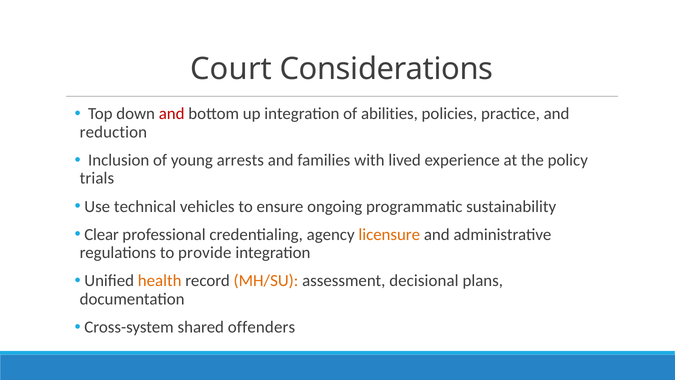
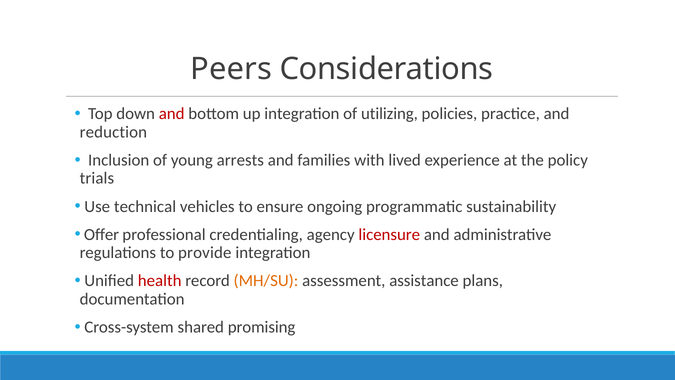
Court: Court -> Peers (231, 69)
abilities: abilities -> utilizing (389, 114)
Clear: Clear -> Offer (102, 234)
licensure colour: orange -> red (389, 234)
health colour: orange -> red (160, 281)
decisional: decisional -> assistance (424, 281)
offenders: offenders -> promising (262, 327)
